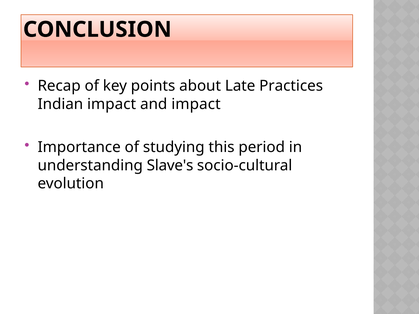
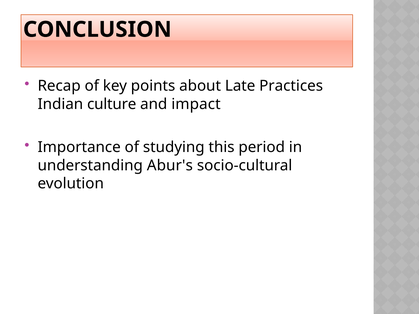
Indian impact: impact -> culture (112, 104)
Slave's: Slave's -> Abur's (170, 166)
